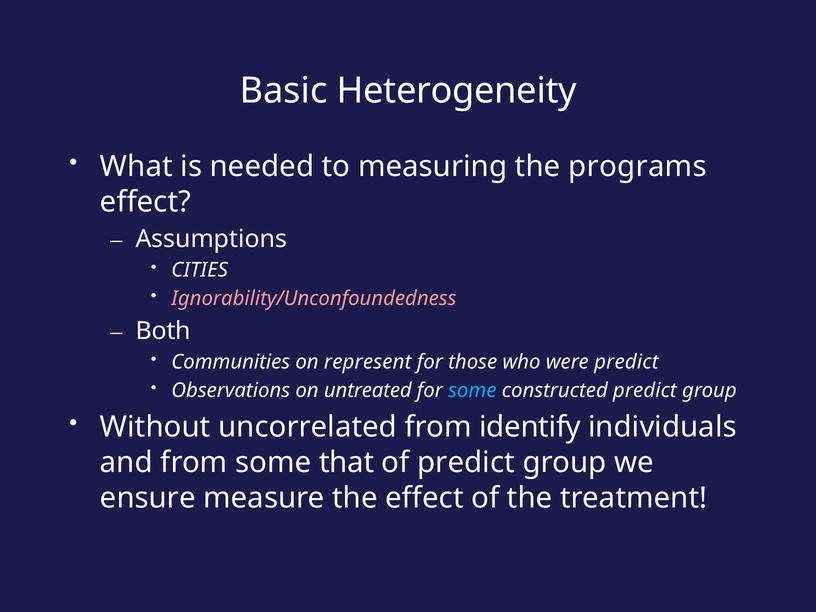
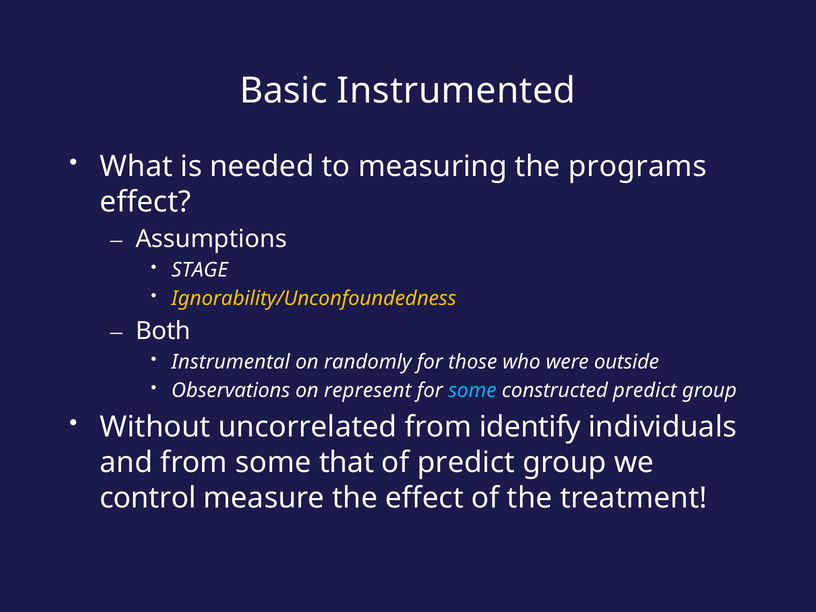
Heterogeneity: Heterogeneity -> Instrumented (456, 91)
CITIES: CITIES -> STAGE (200, 270)
Ignorability/Unconfoundedness colour: pink -> yellow (314, 299)
Communities: Communities -> Instrumental (231, 362)
represent: represent -> randomly (368, 362)
were predict: predict -> outside (627, 362)
untreated: untreated -> represent (368, 391)
ensure: ensure -> control (148, 498)
